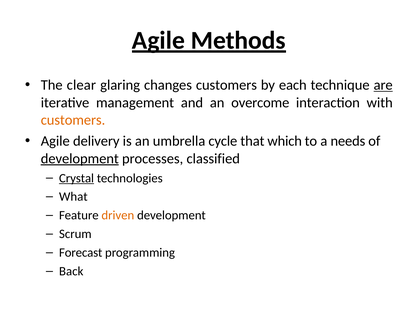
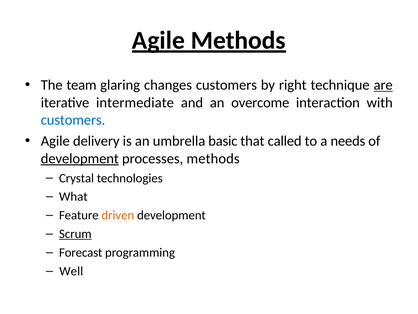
clear: clear -> team (81, 85)
each: each -> right (293, 85)
management: management -> intermediate (135, 102)
customers colour: orange -> blue (73, 120)
cycle: cycle -> basic (223, 141)
which: which -> called (285, 141)
processes classified: classified -> methods (213, 158)
Crystal underline: present -> none (77, 178)
Scrum underline: none -> present (75, 234)
Back: Back -> Well (71, 271)
